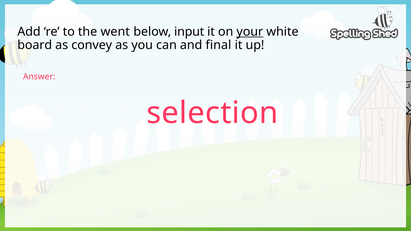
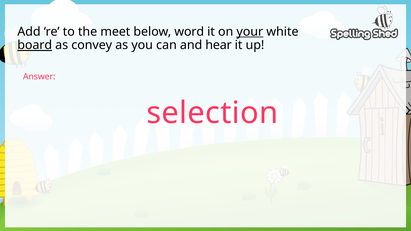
went: went -> meet (115, 32)
input: input -> word (189, 32)
board underline: none -> present (35, 45)
final: final -> hear (219, 45)
